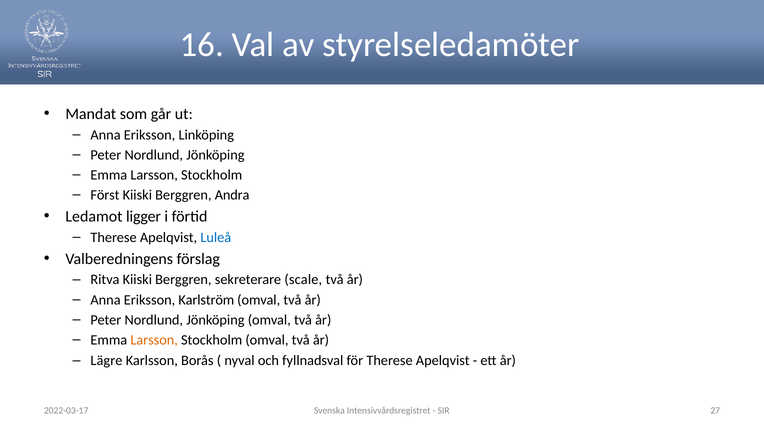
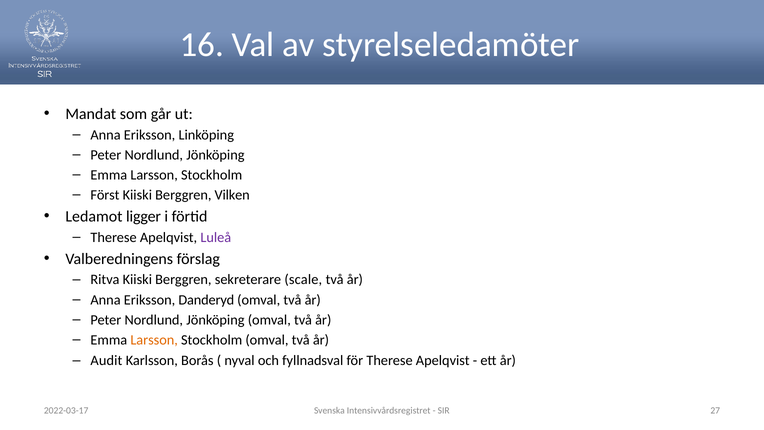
Andra: Andra -> Vilken (232, 195)
Luleå colour: blue -> purple (216, 237)
Karlström: Karlström -> Danderyd (206, 300)
Lägre: Lägre -> Audit (106, 360)
